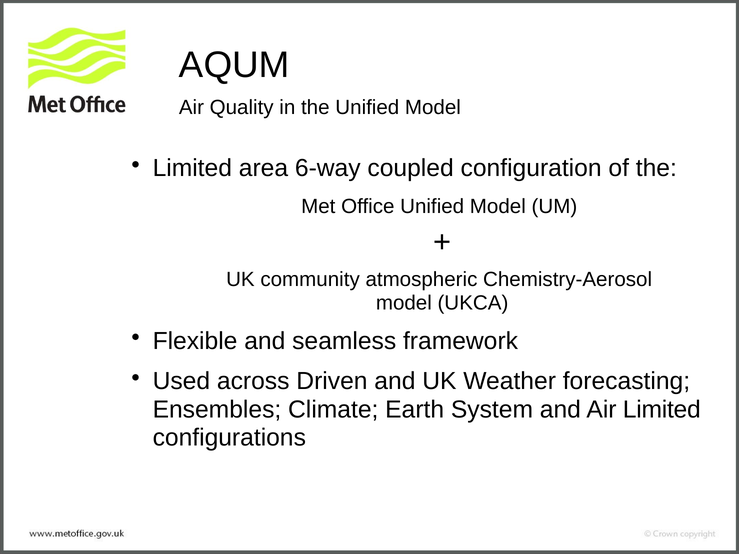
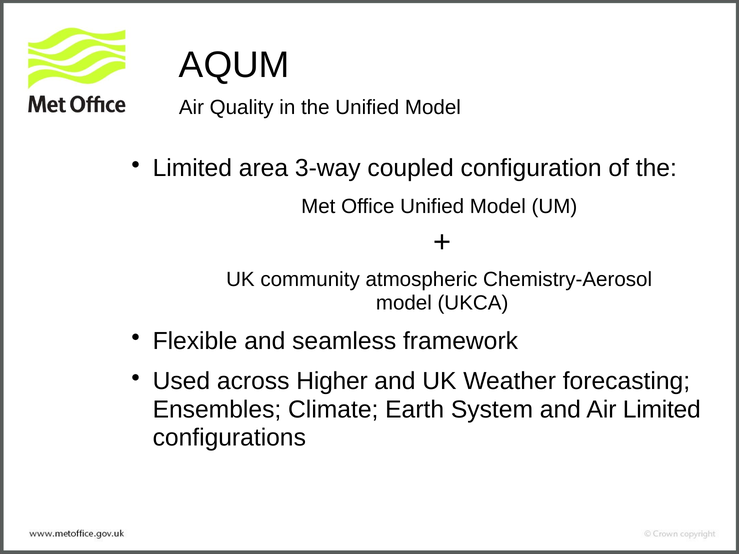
6-way: 6-way -> 3-way (328, 168)
Driven: Driven -> Higher (332, 382)
